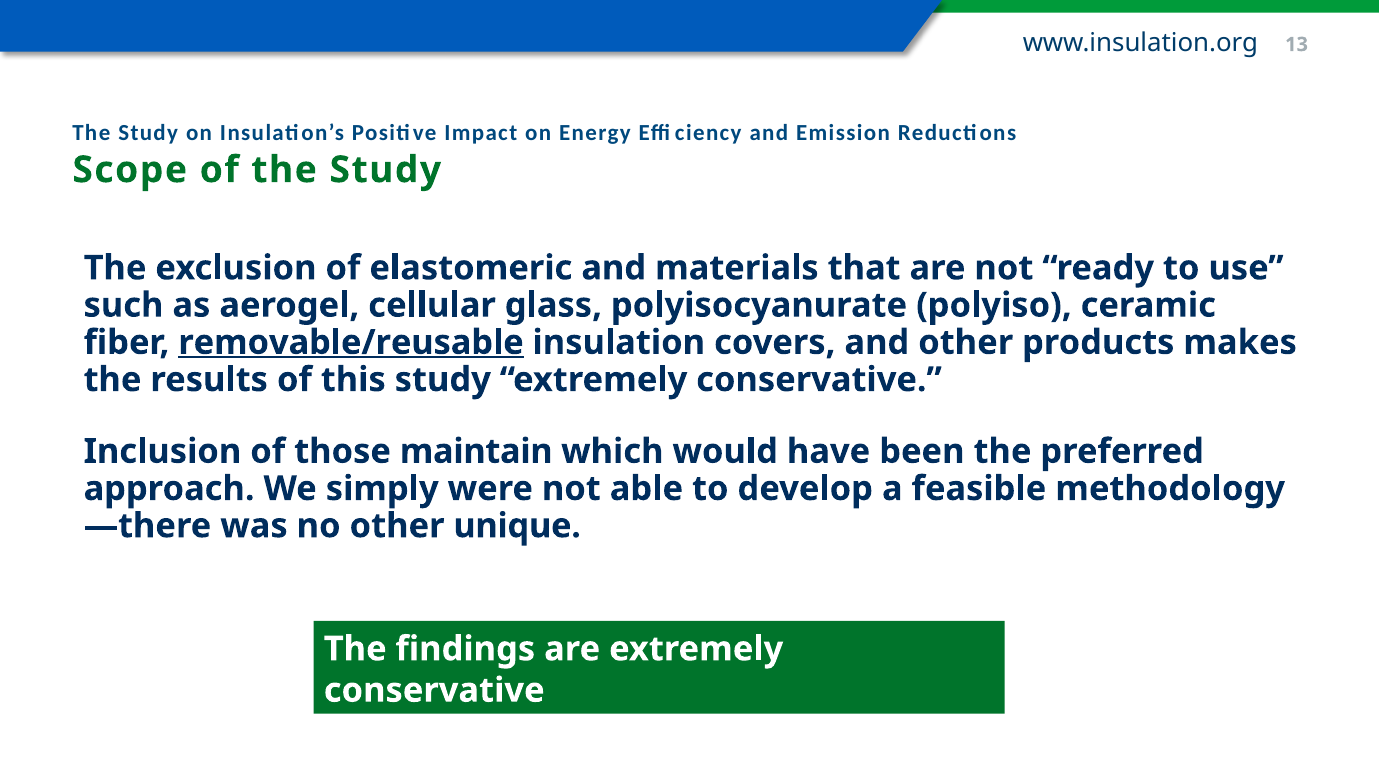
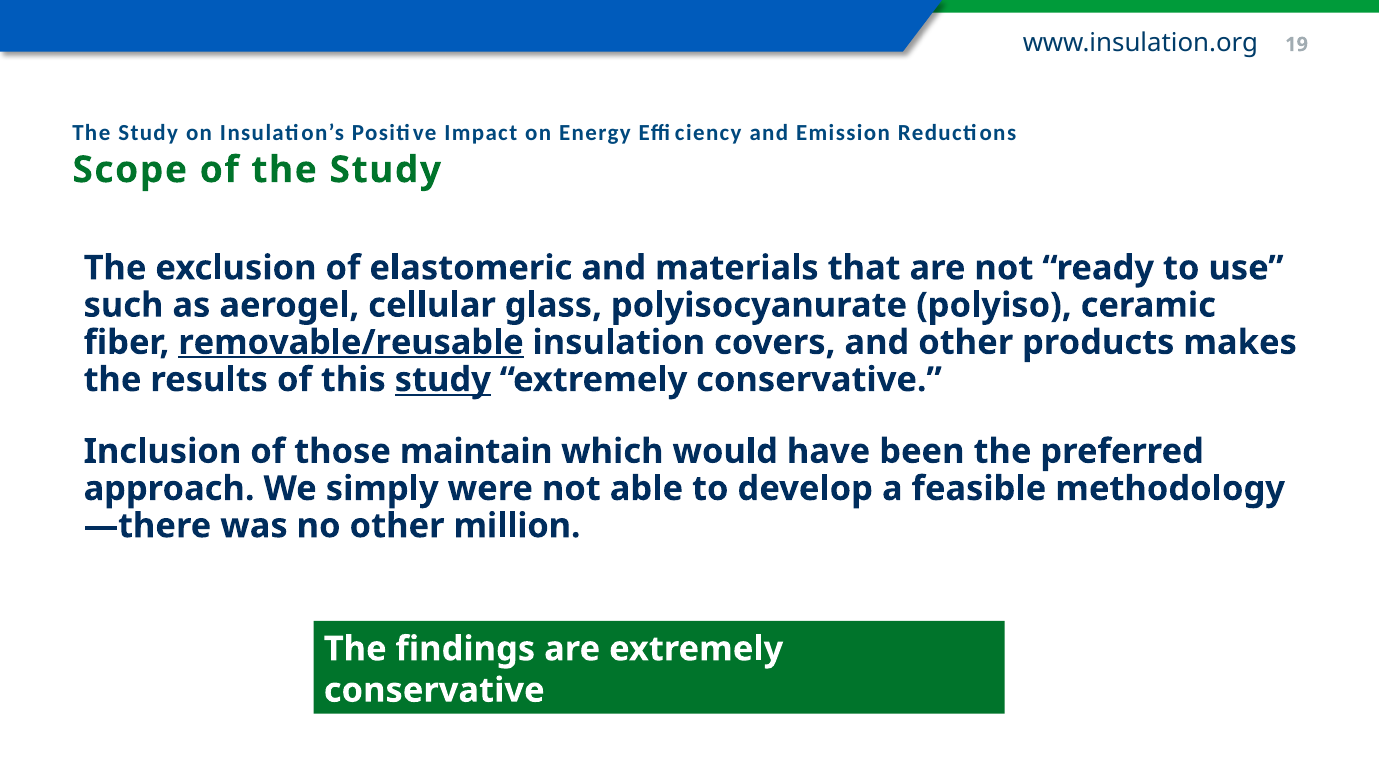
13: 13 -> 19 (1297, 44)
study underline: none -> present (443, 380)
unique: unique -> million (517, 526)
